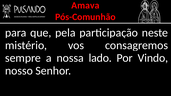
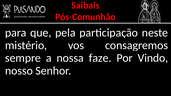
Amava: Amava -> Saibais (85, 5)
lado: lado -> faze (100, 58)
